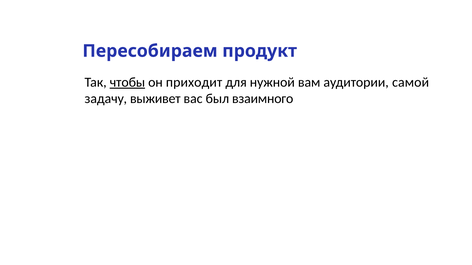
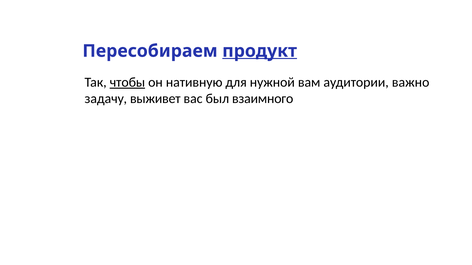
продукт underline: none -> present (260, 51)
приходит: приходит -> нативную (194, 82)
самой: самой -> важно (411, 82)
